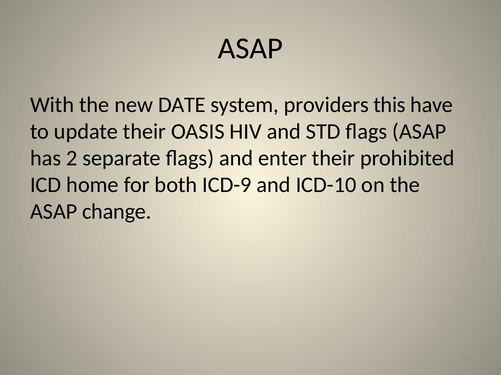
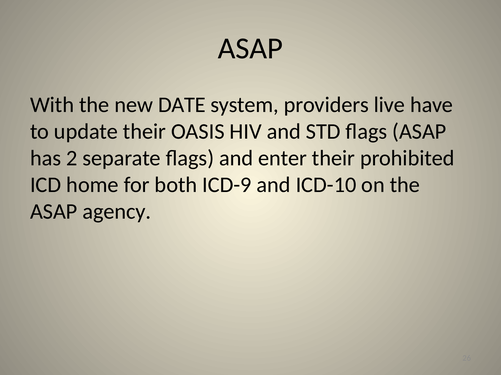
this: this -> live (389, 105)
change: change -> agency (117, 212)
